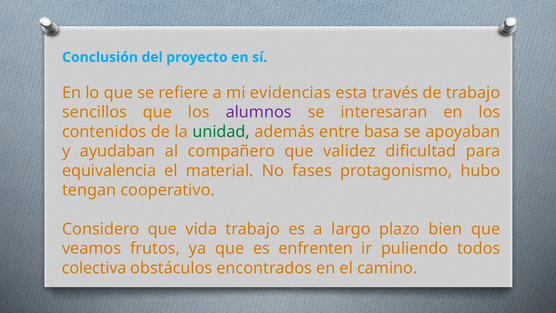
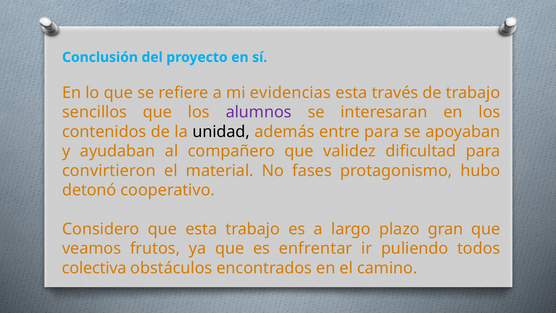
unidad colour: green -> black (221, 132)
entre basa: basa -> para (382, 132)
equivalencia: equivalencia -> convirtieron (109, 171)
tengan: tengan -> detonó (89, 190)
que vida: vida -> esta (201, 229)
bien: bien -> gran (446, 229)
enfrenten: enfrenten -> enfrentar (316, 248)
